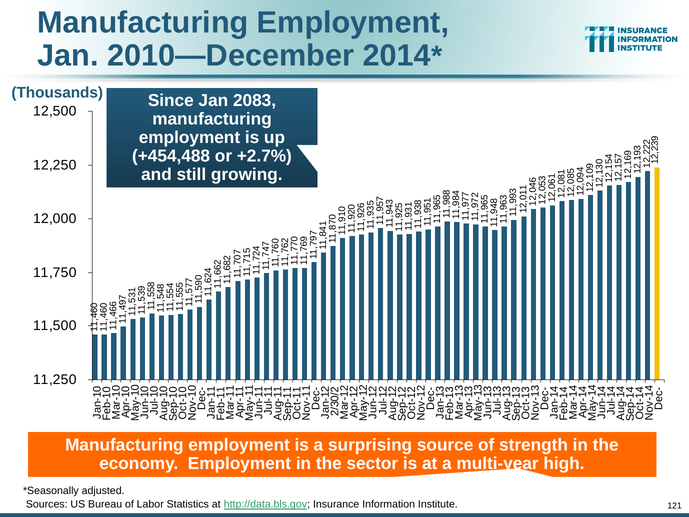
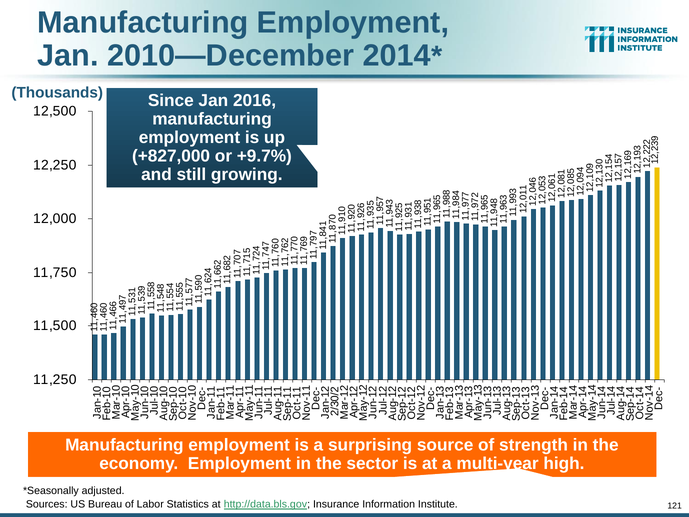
2083: 2083 -> 2016 (255, 100)
+454,488: +454,488 -> +827,000 (171, 156)
+2.7%: +2.7% -> +9.7% (264, 156)
